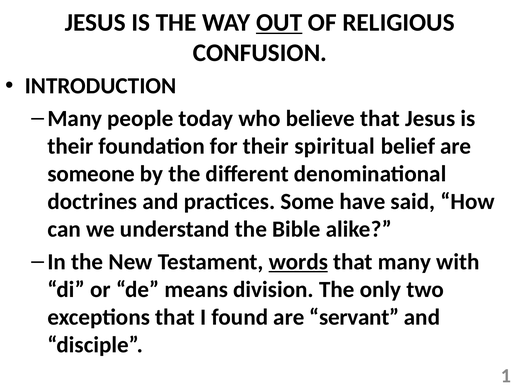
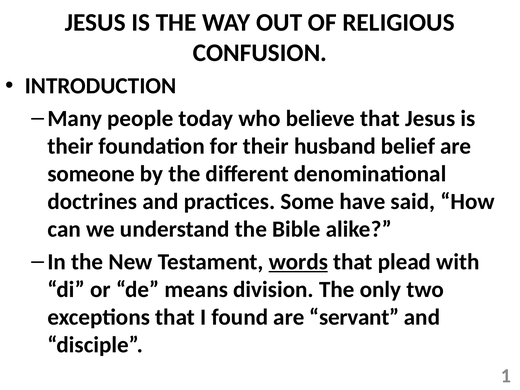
OUT underline: present -> none (279, 22)
spiritual: spiritual -> husband (335, 146)
that many: many -> plead (404, 262)
